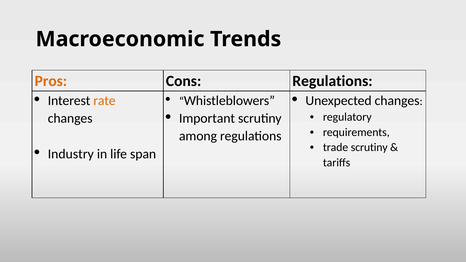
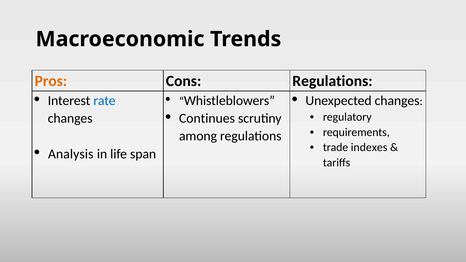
rate colour: orange -> blue (104, 101)
Important: Important -> Continues (207, 118)
trade scrutiny: scrutiny -> indexes (369, 147)
Industry: Industry -> Analysis (71, 154)
